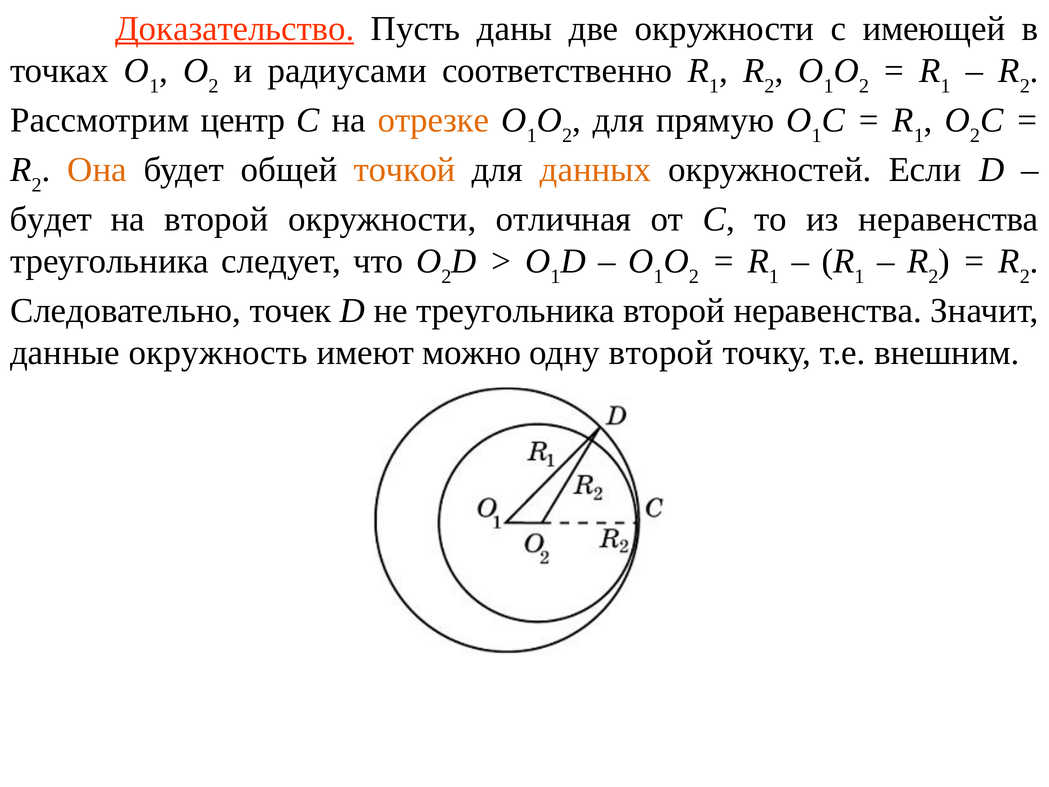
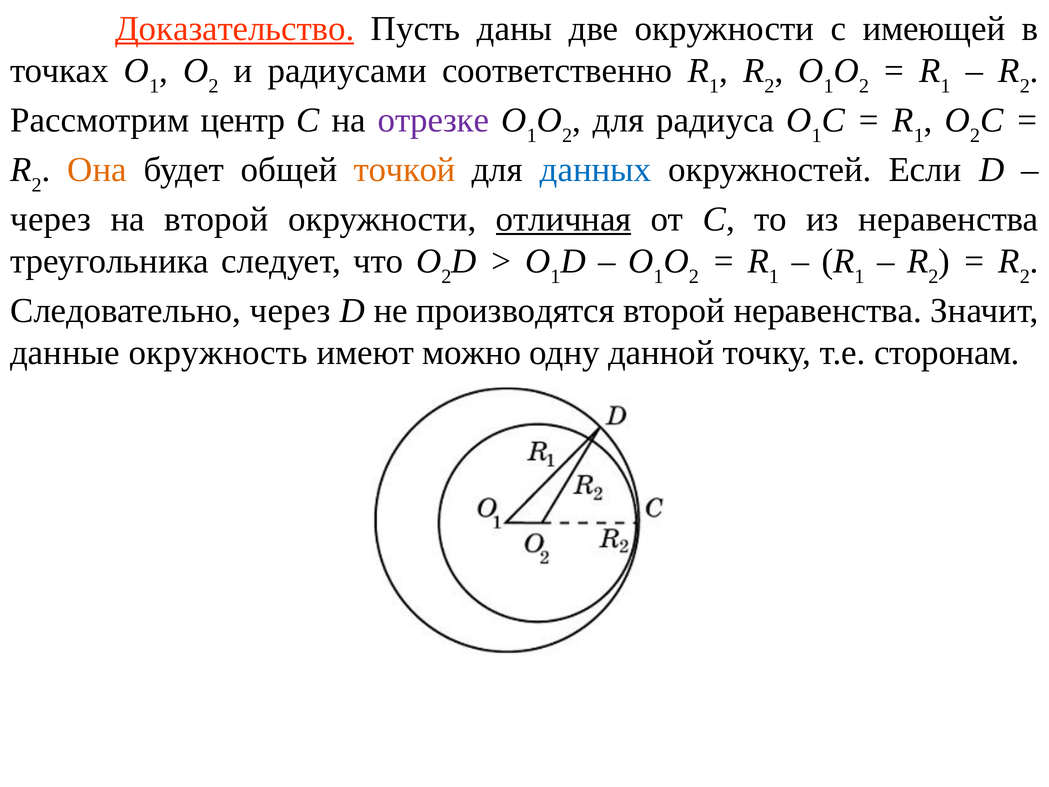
отрезке colour: orange -> purple (434, 120)
прямую: прямую -> радиуса (715, 120)
данных colour: orange -> blue (596, 170)
будет: будет -> через (51, 219)
отличная underline: none -> present (564, 219)
Следовательно точек: точек -> через (290, 311)
не треугольника: треугольника -> производятся (516, 311)
одну второй: второй -> данной (661, 353)
внешним: внешним -> сторонам (947, 353)
